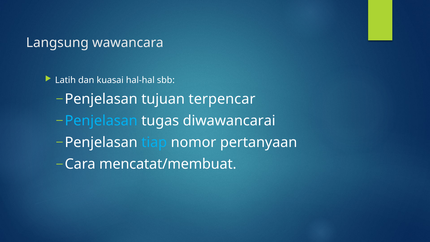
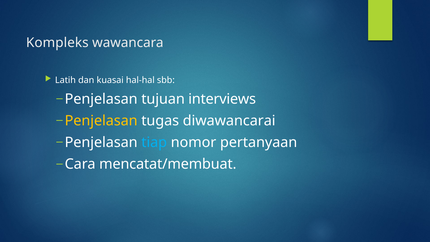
Langsung: Langsung -> Kompleks (57, 43)
terpencar: terpencar -> interviews (222, 99)
Penjelasan colour: light blue -> yellow (101, 121)
